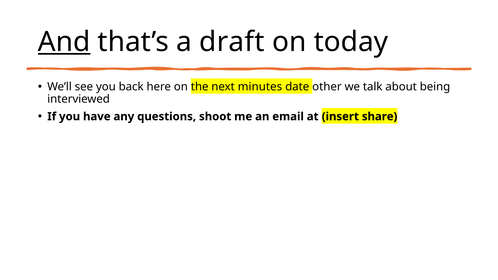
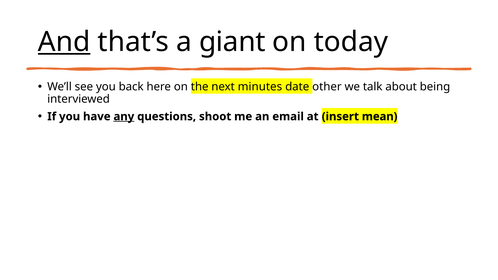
draft: draft -> giant (232, 42)
any underline: none -> present (124, 117)
share: share -> mean (380, 117)
